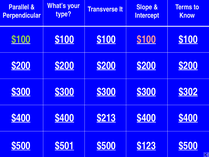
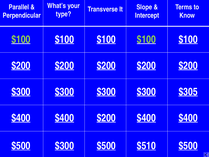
$100 colour: pink -> light green (146, 39)
$302: $302 -> $305 (188, 92)
$400 $213: $213 -> $200 (106, 118)
$500 $501: $501 -> $300 (64, 146)
$123: $123 -> $510 (146, 146)
